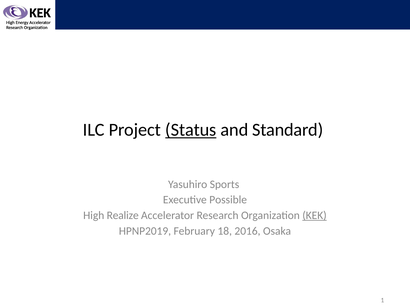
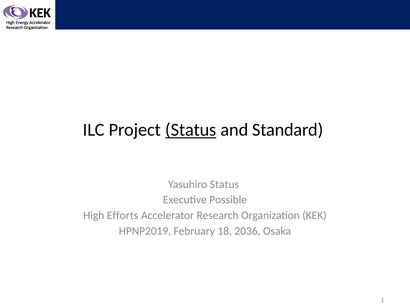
Yasuhiro Sports: Sports -> Status (224, 184)
Realize: Realize -> Efforts (123, 215)
KEK underline: present -> none (315, 215)
2016: 2016 -> 2036 (247, 231)
